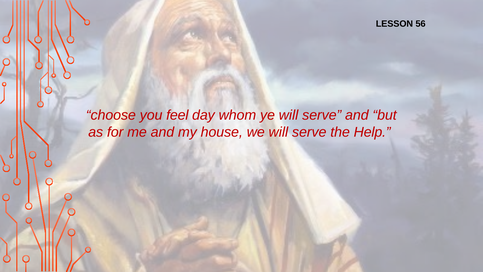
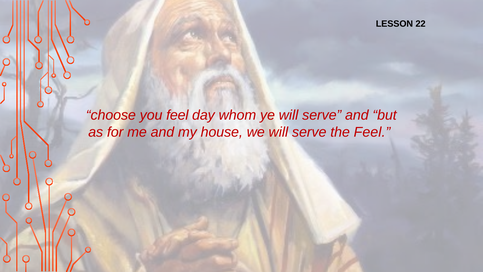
56: 56 -> 22 (421, 24)
the Help: Help -> Feel (372, 132)
